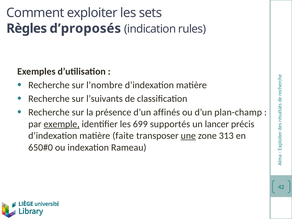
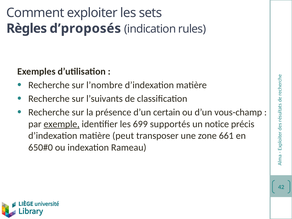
affinés: affinés -> certain (167, 112)
plan-champ: plan-champ -> vous-champ (238, 112)
lancer: lancer -> notice (217, 124)
faite: faite -> peut (123, 136)
une underline: present -> none (188, 136)
313: 313 -> 661 (226, 136)
